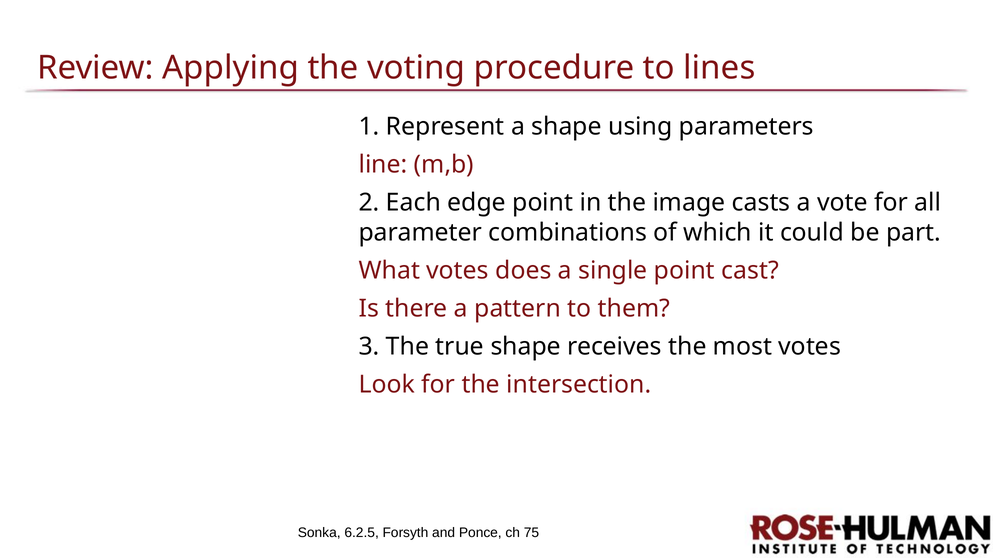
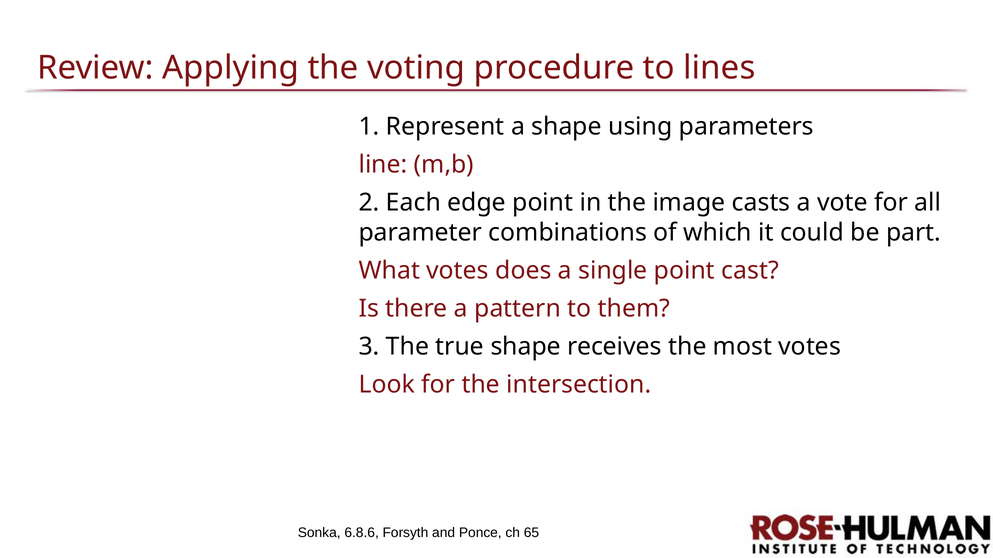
6.2.5: 6.2.5 -> 6.8.6 (362, 533)
75: 75 -> 65 (531, 533)
